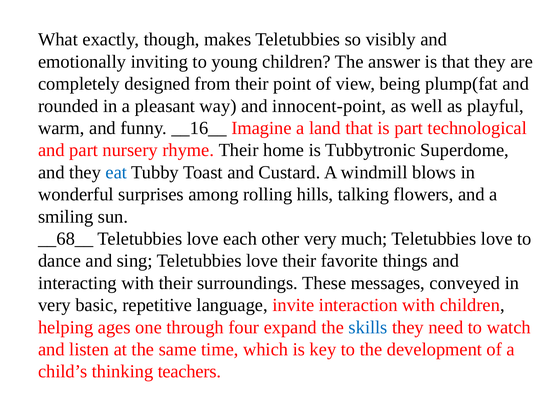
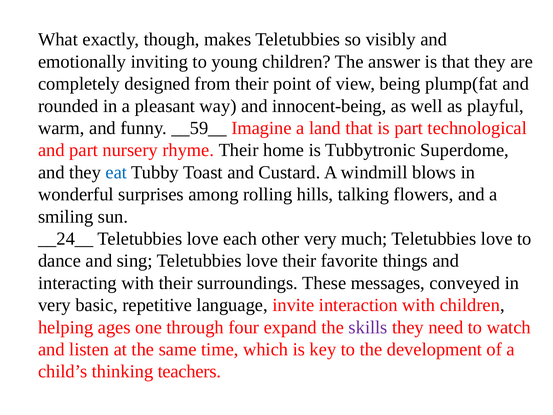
innocent-point: innocent-point -> innocent-being (329, 106)
__16__: __16__ -> __59__ (199, 128)
__68__: __68__ -> __24__ (66, 239)
skills colour: blue -> purple (368, 327)
